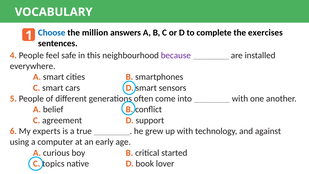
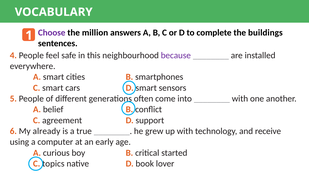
Choose colour: blue -> purple (52, 32)
exercises: exercises -> buildings (265, 32)
experts: experts -> already (46, 131)
against: against -> receive (268, 131)
